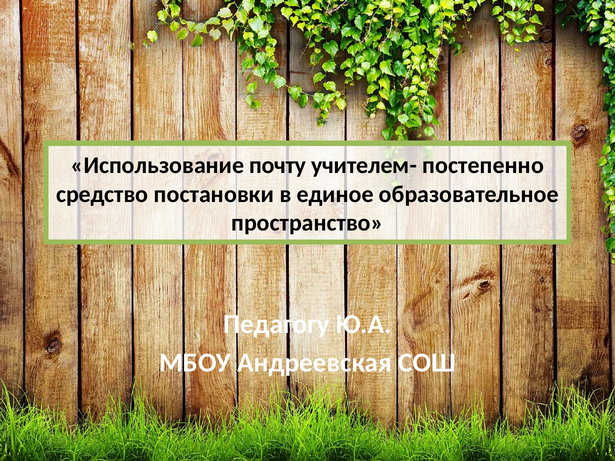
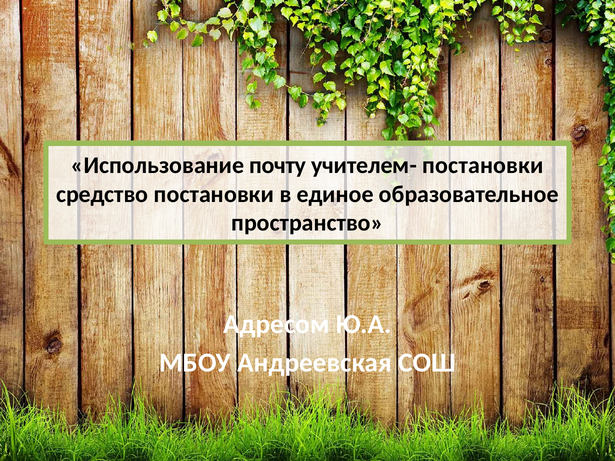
учителем- постепенно: постепенно -> постановки (483, 166)
Педагогу: Педагогу -> Адресом (276, 325)
